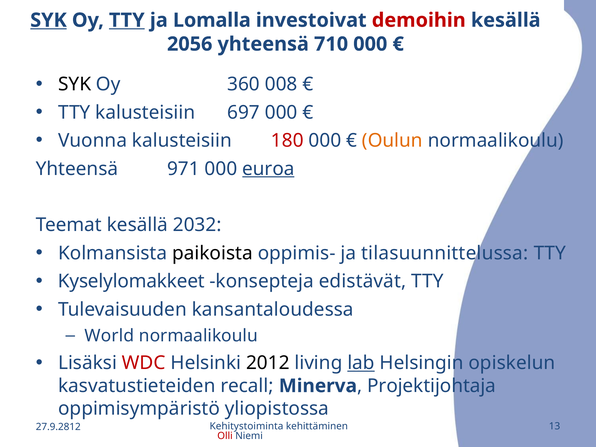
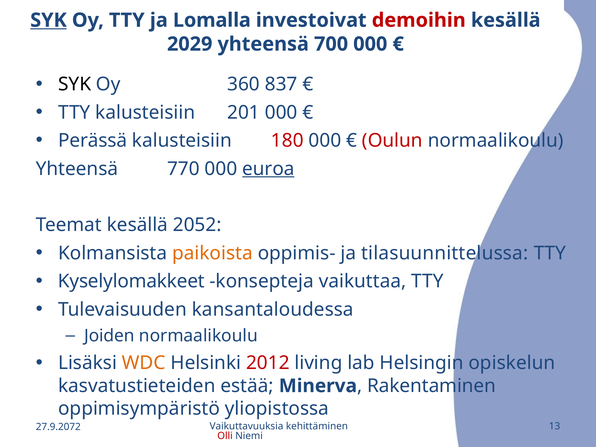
TTY underline: present -> none (127, 20)
2056: 2056 -> 2029 (190, 44)
710: 710 -> 700 (331, 44)
008: 008 -> 837 (281, 84)
697: 697 -> 201 (244, 112)
Vuonna: Vuonna -> Perässä (93, 141)
Oulun colour: orange -> red (392, 141)
971: 971 -> 770 (183, 169)
2032: 2032 -> 2052 (197, 225)
paikoista colour: black -> orange (212, 253)
edistävät: edistävät -> vaikuttaa (362, 281)
World: World -> Joiden (109, 336)
WDC colour: red -> orange (144, 363)
2012 colour: black -> red (268, 363)
lab underline: present -> none (361, 363)
recall: recall -> estää (247, 386)
Projektijohtaja: Projektijohtaja -> Rakentaminen (432, 386)
Kehitystoiminta: Kehitystoiminta -> Vaikuttavuuksia (246, 426)
27.9.2812: 27.9.2812 -> 27.9.2072 (58, 427)
